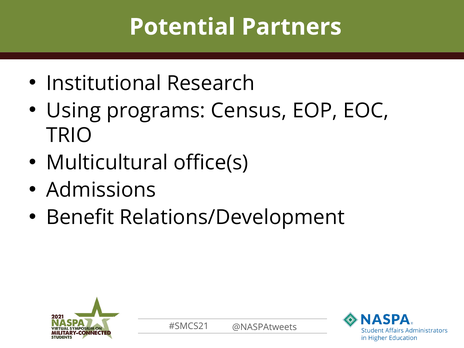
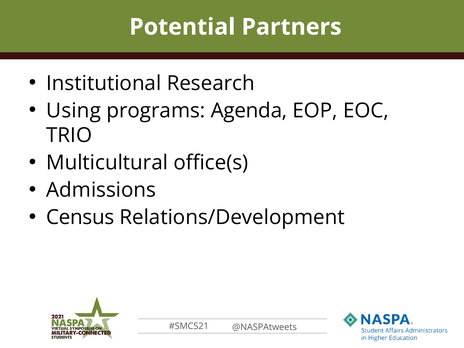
Census: Census -> Agenda (249, 111)
Benefit: Benefit -> Census (80, 217)
